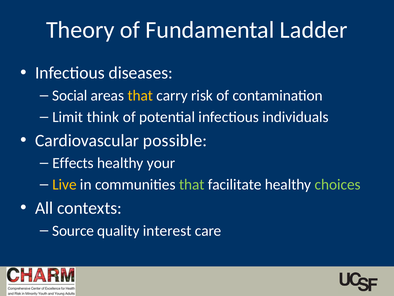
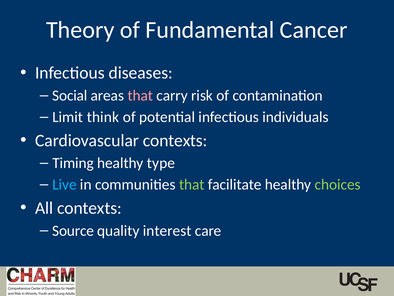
Ladder: Ladder -> Cancer (314, 30)
that colour: yellow -> pink (140, 95)
Cardiovascular possible: possible -> contexts (175, 140)
Effects: Effects -> Timing (73, 163)
your: your -> type (161, 163)
Live colour: yellow -> light blue (64, 184)
